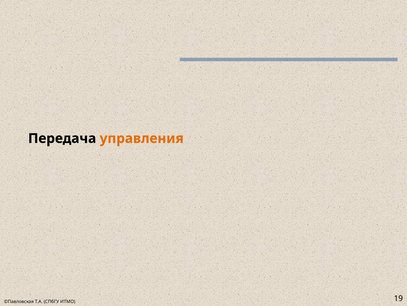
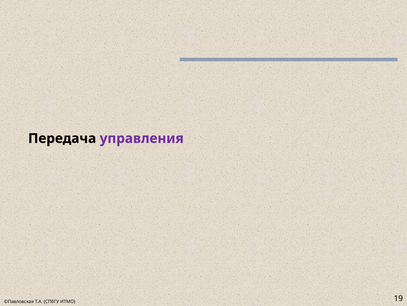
управления colour: orange -> purple (142, 138)
